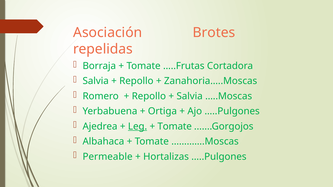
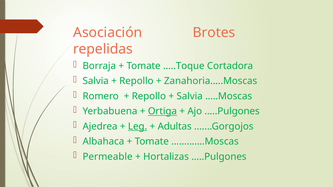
…..Frutas: …..Frutas -> …..Toque (184, 66)
Ortiga underline: none -> present (162, 111)
Tomate: Tomate -> Adultas (175, 127)
